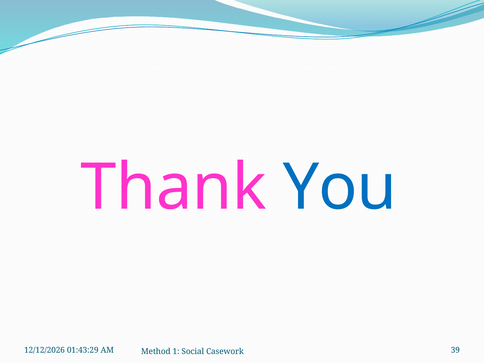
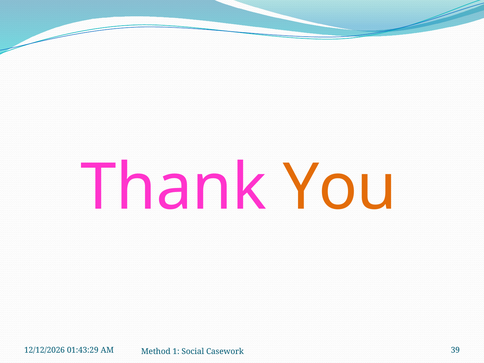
You colour: blue -> orange (340, 188)
